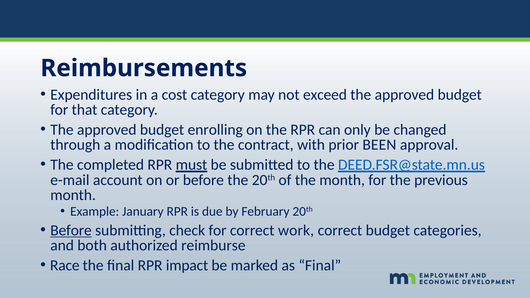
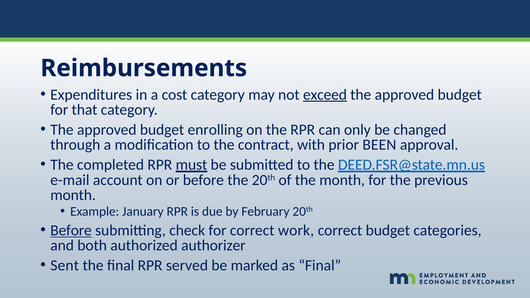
exceed underline: none -> present (325, 95)
reimburse: reimburse -> authorizer (213, 245)
Race: Race -> Sent (65, 265)
impact: impact -> served (187, 265)
